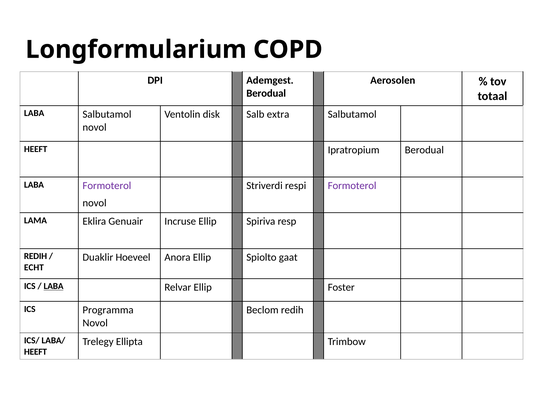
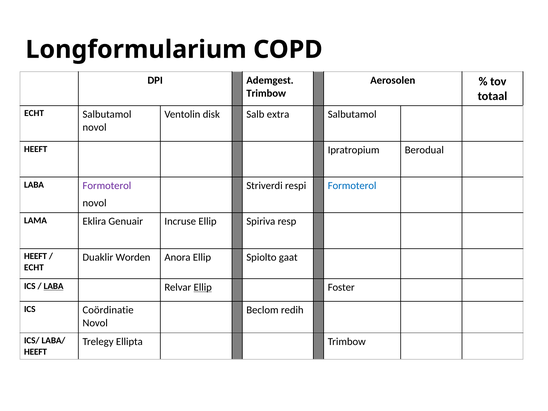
Berodual: Berodual -> Trimbow (266, 93)
LABA: LABA -> ECHT (34, 113)
Formoterol colour: purple -> blue (352, 186)
REDIH: REDIH -> HEEFT (36, 256)
Hoeveel: Hoeveel -> Worden (133, 257)
Ellip underline: none -> present (203, 287)
Programma: Programma -> Coördinatie (108, 310)
